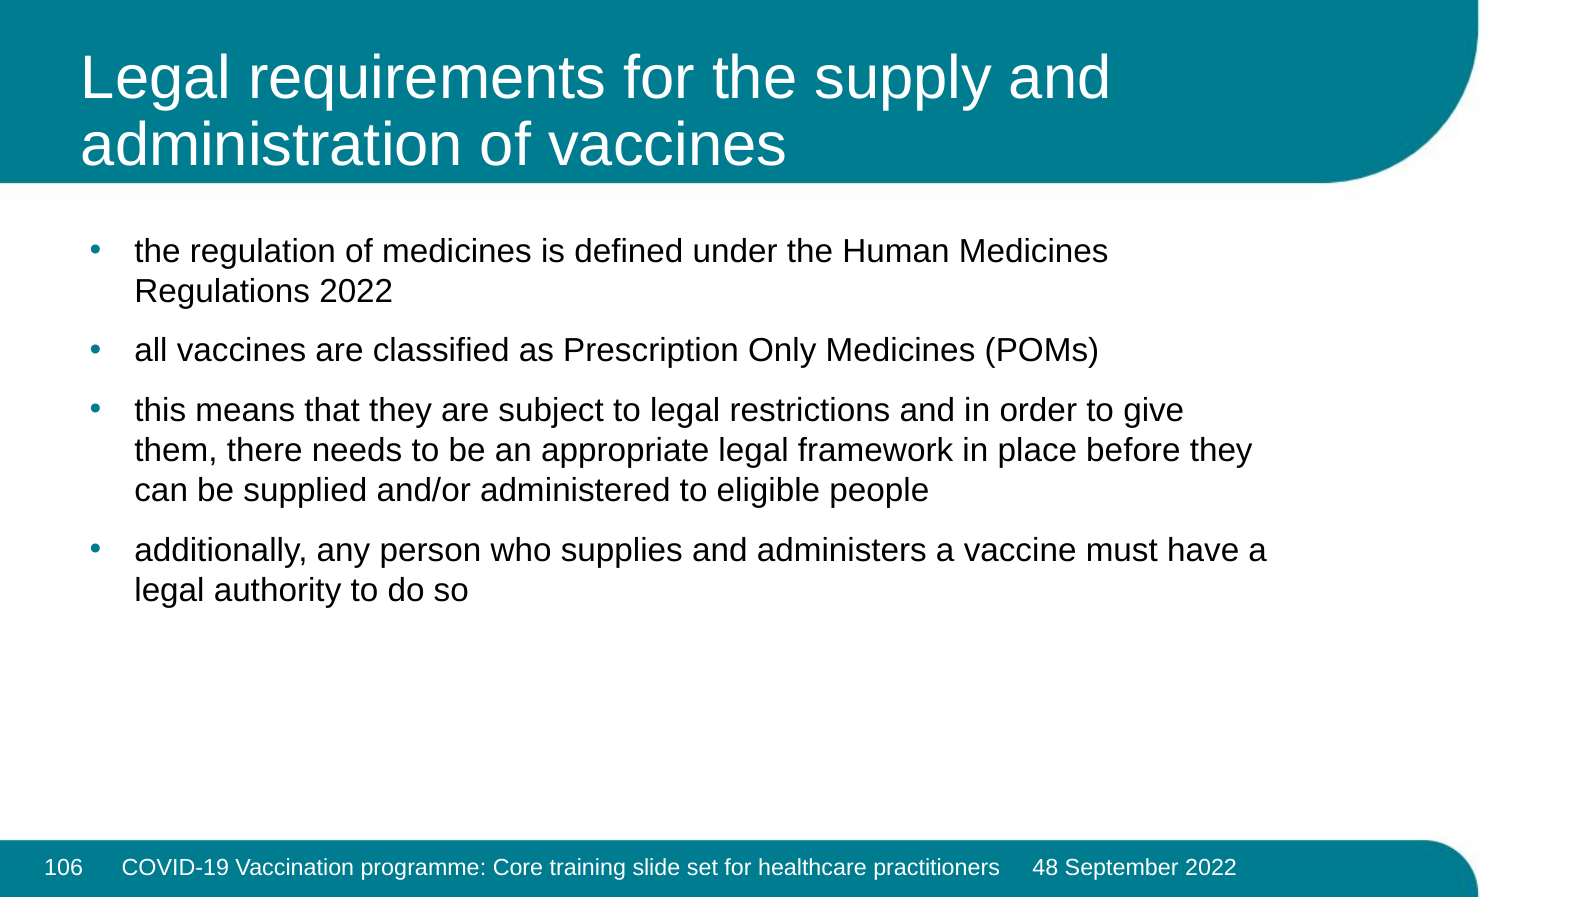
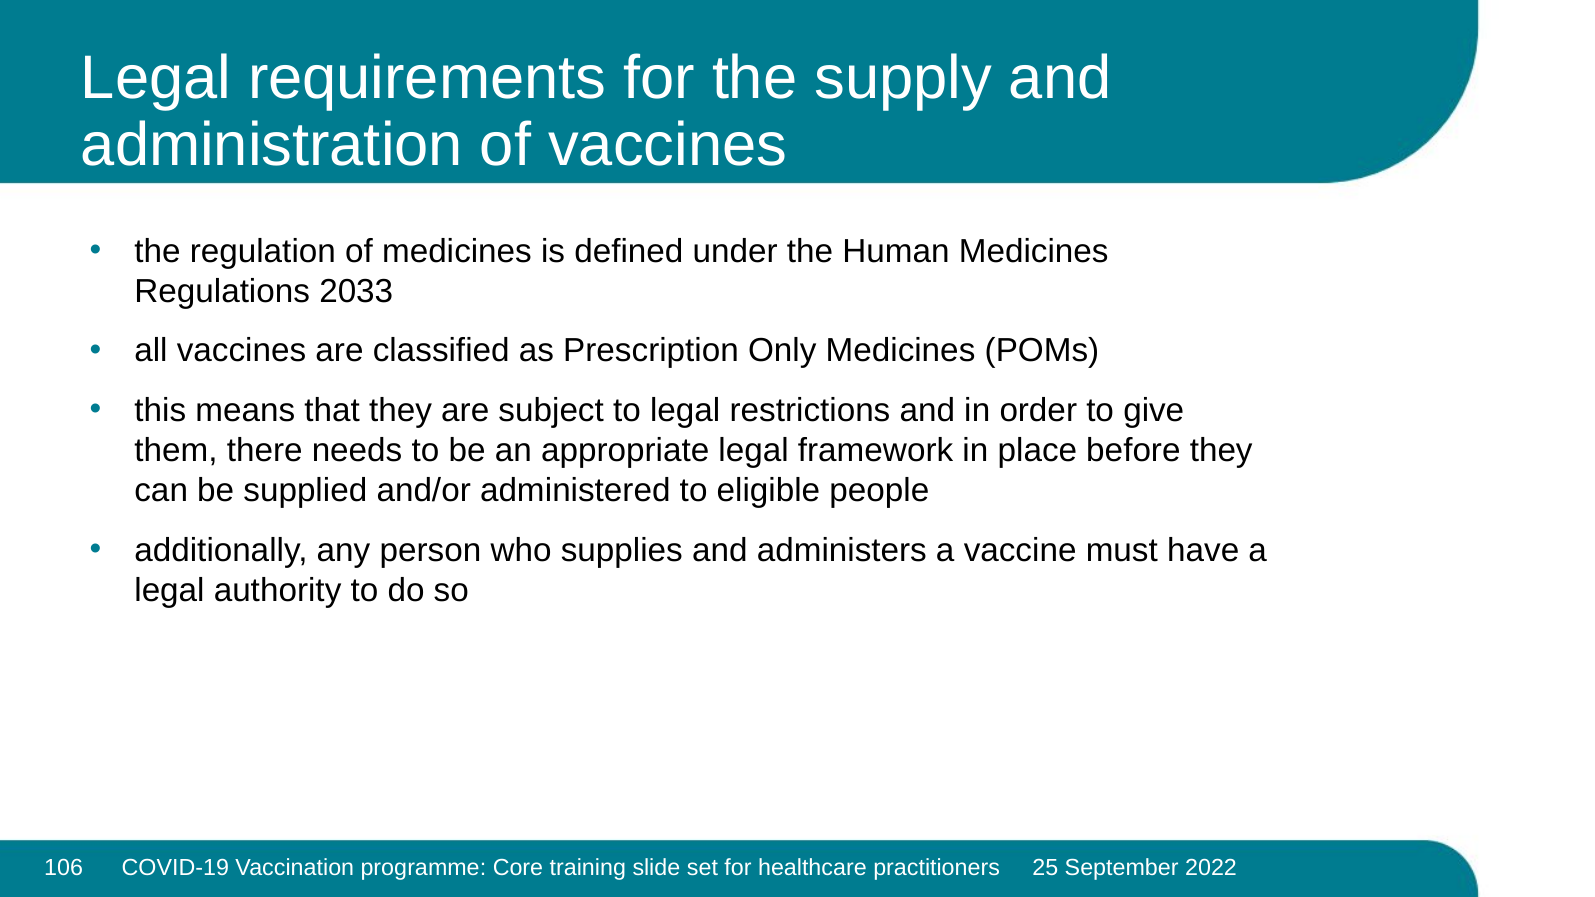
Regulations 2022: 2022 -> 2033 (356, 291)
48: 48 -> 25 (1045, 868)
